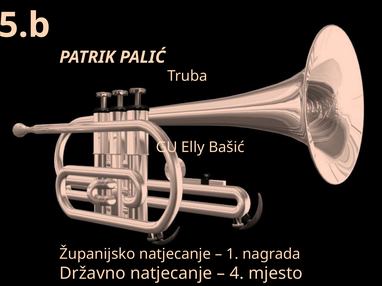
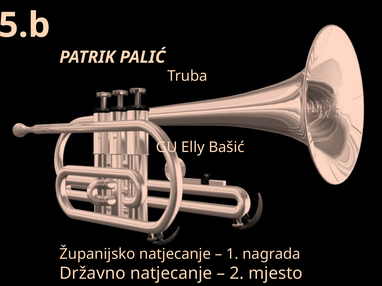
4: 4 -> 2 (237, 274)
